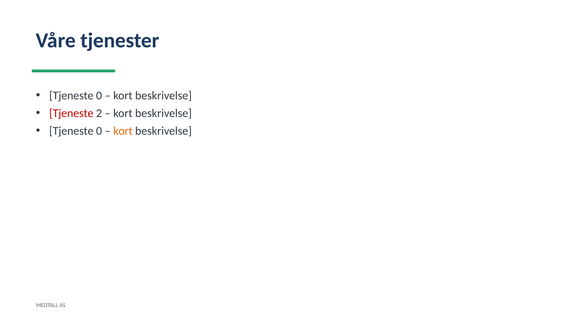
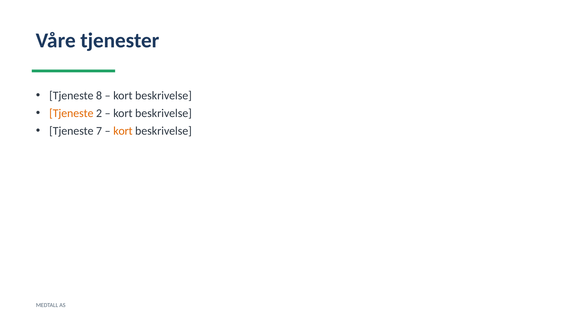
0: 0 -> 8 (99, 96)
Tjeneste colour: red -> orange (71, 113)
0: 0 -> 7 (99, 131)
